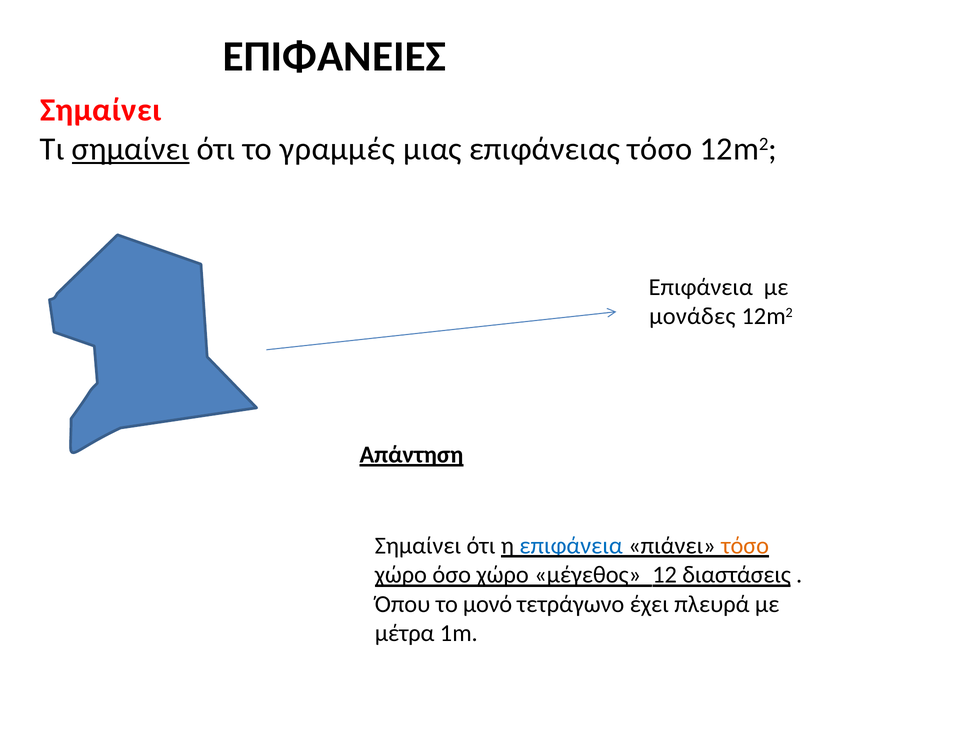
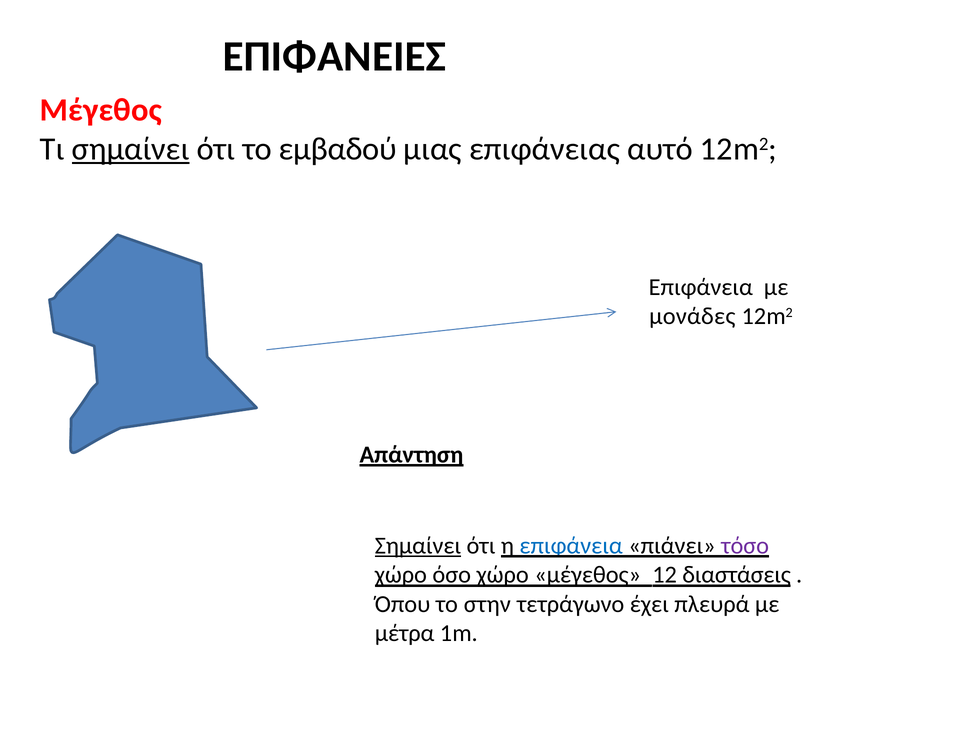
Σημαίνει: Σημαίνει -> Μέγεθος (101, 110)
γραμμές: γραμμές -> εμβαδού (338, 149)
επιφάνειας τόσο: τόσο -> αυτό (660, 149)
Σημαίνει underline: none -> present (418, 546)
τόσο colour: orange -> purple (745, 546)
μονό: μονό -> στην (487, 605)
